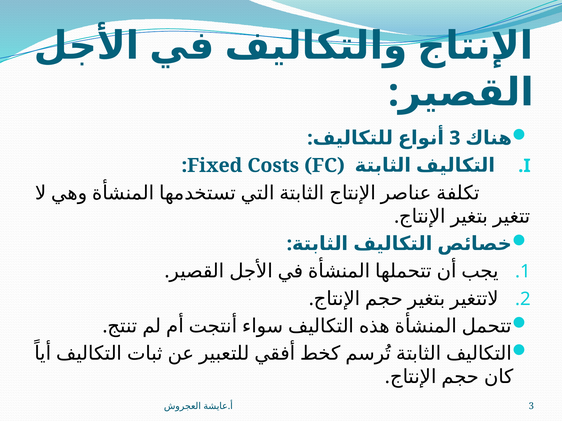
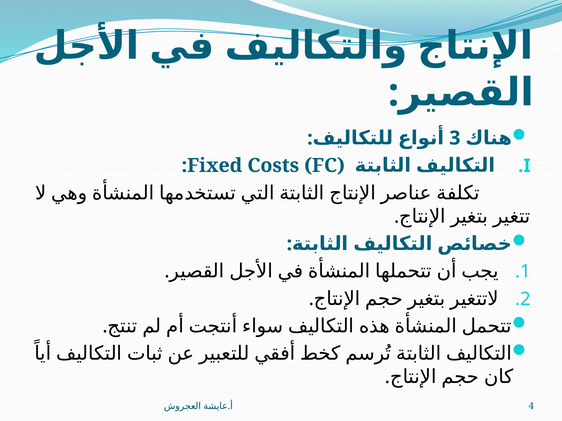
3: 3 -> 4 (531, 407)
